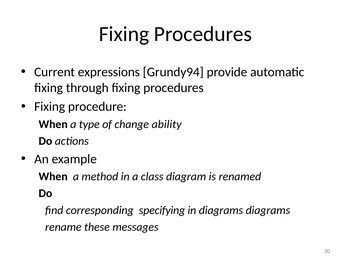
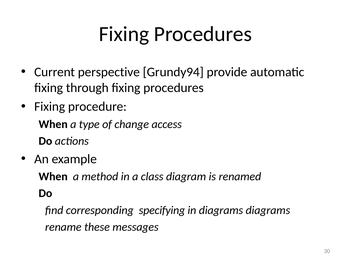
expressions: expressions -> perspective (109, 72)
ability: ability -> access (167, 124)
